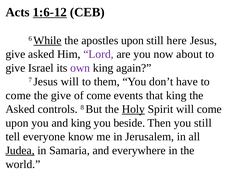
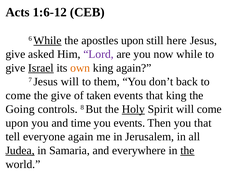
1:6-12 underline: present -> none (50, 12)
now about: about -> while (189, 54)
Israel underline: none -> present (41, 68)
own colour: purple -> orange (80, 68)
have: have -> back (187, 82)
of come: come -> taken (99, 96)
Asked: Asked -> Going (20, 110)
and king: king -> time (81, 123)
you beside: beside -> events (129, 123)
you still: still -> that (203, 123)
everyone know: know -> again (81, 137)
the underline: none -> present (187, 151)
